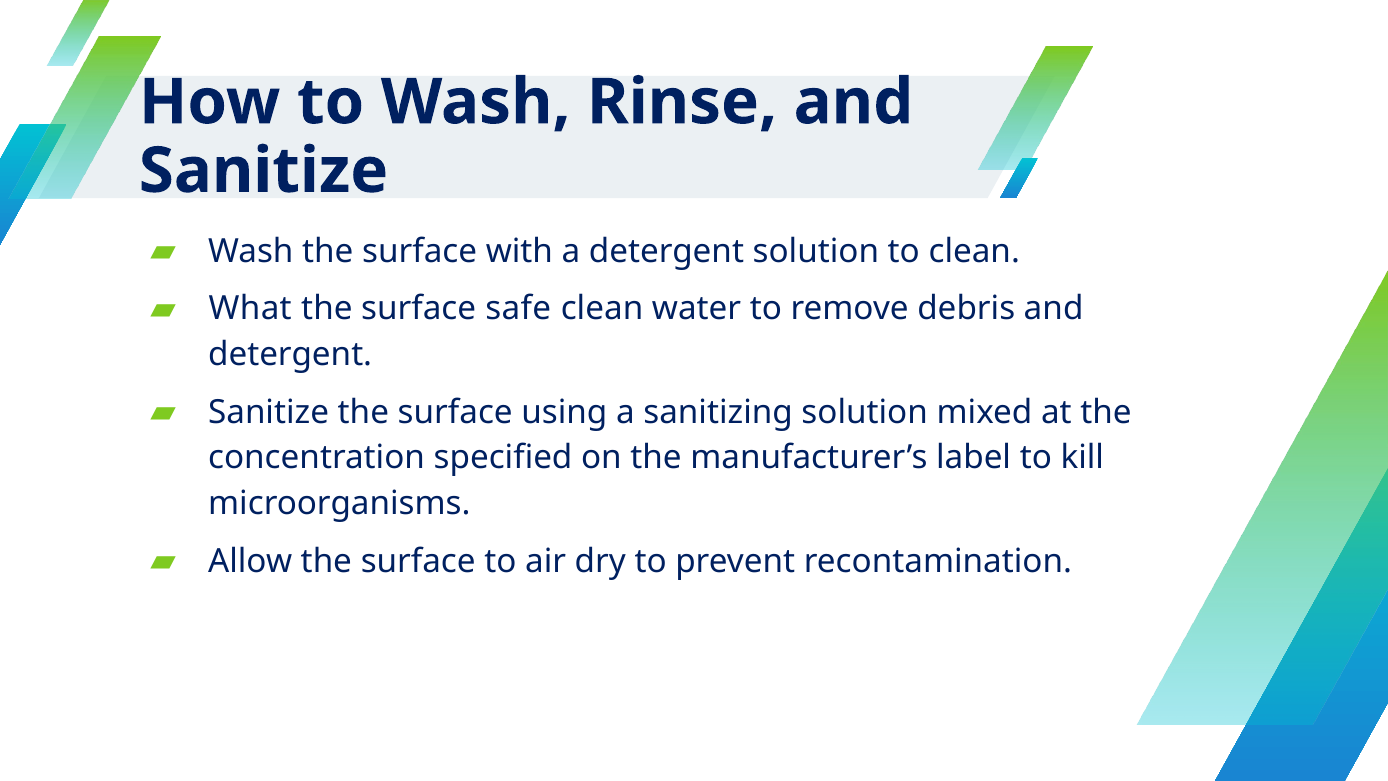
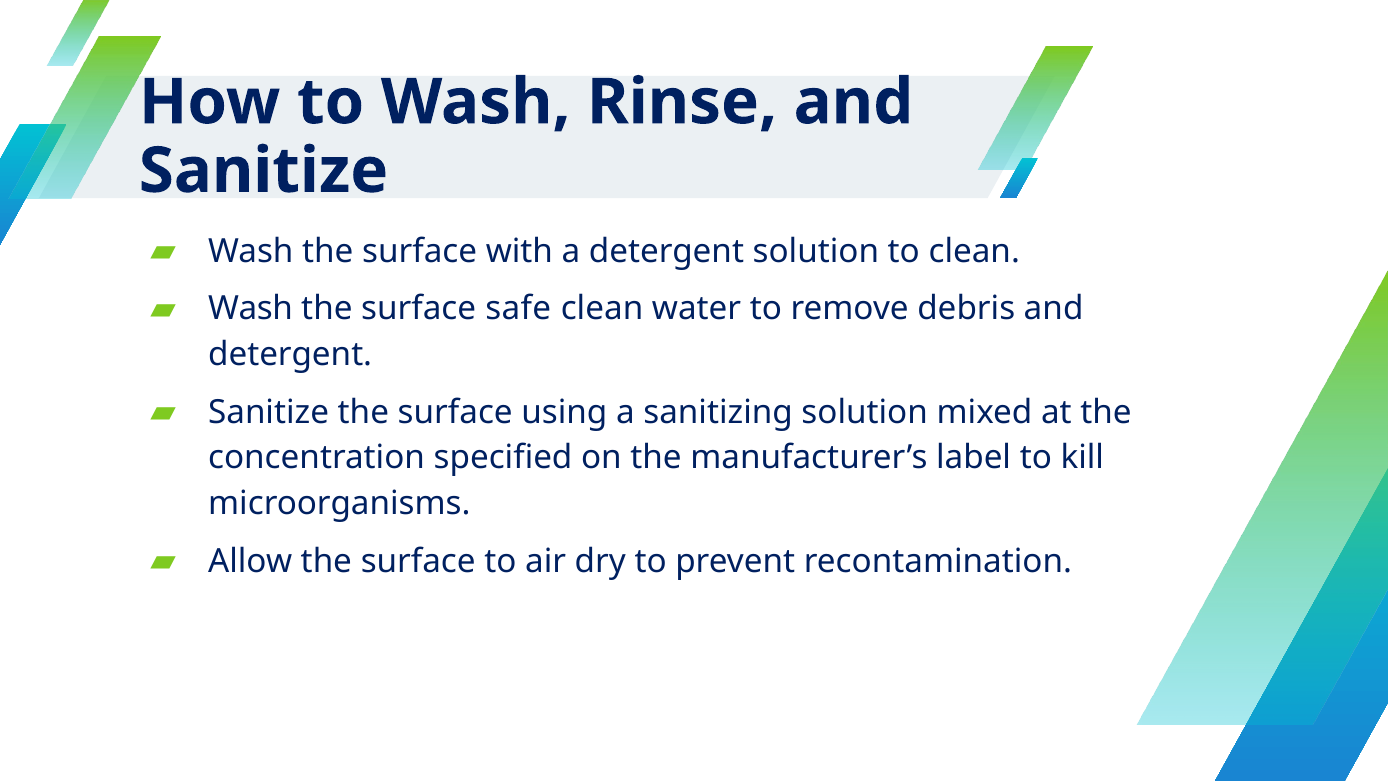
What: What -> Wash (251, 309)
